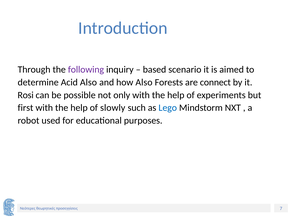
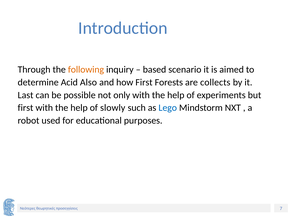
following colour: purple -> orange (86, 70)
how Also: Also -> First (144, 82)
connect: connect -> collects (215, 82)
Rosi: Rosi -> Last (26, 95)
